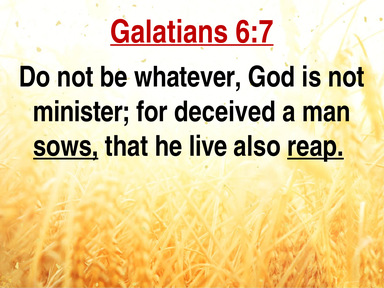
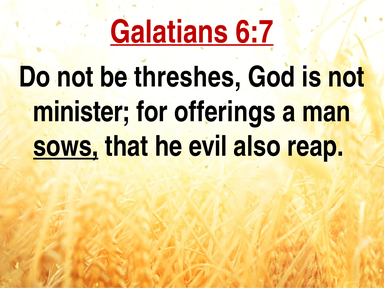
whatever: whatever -> threshes (188, 77)
deceived: deceived -> offerings (225, 112)
live: live -> evil (208, 146)
reap underline: present -> none (315, 146)
